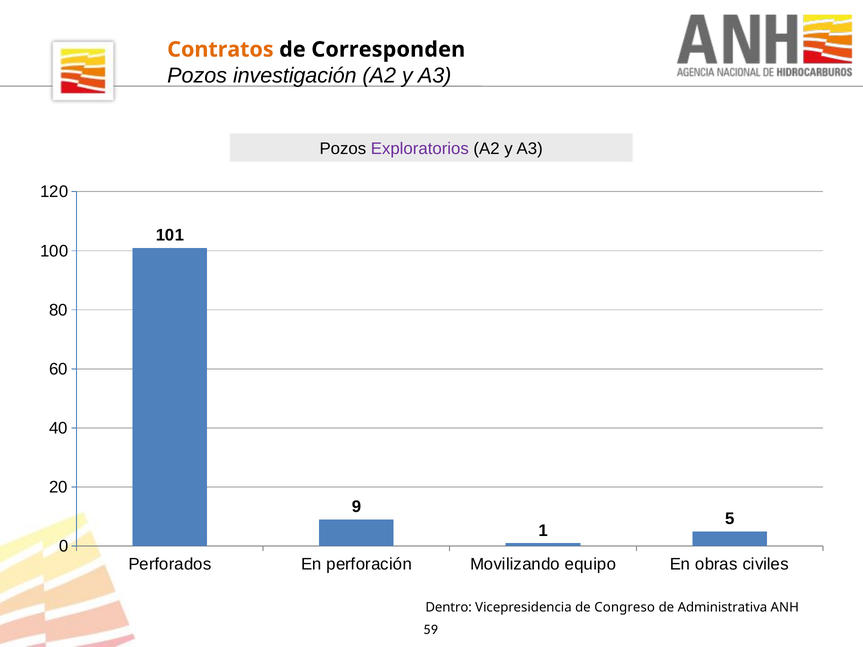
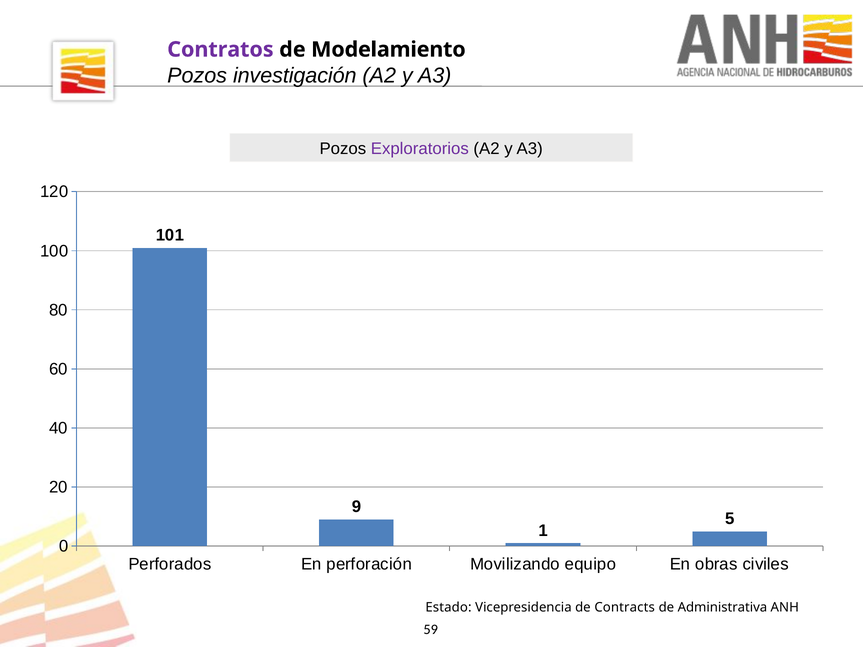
Contratos colour: orange -> purple (220, 50)
Corresponden: Corresponden -> Modelamiento (388, 50)
Dentro: Dentro -> Estado (448, 608)
Congreso: Congreso -> Contracts (625, 608)
